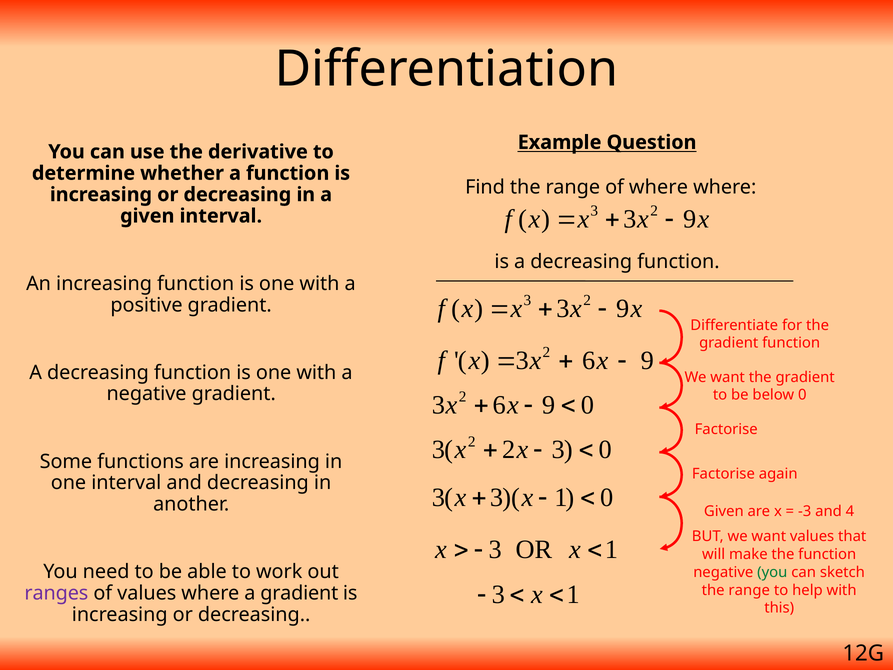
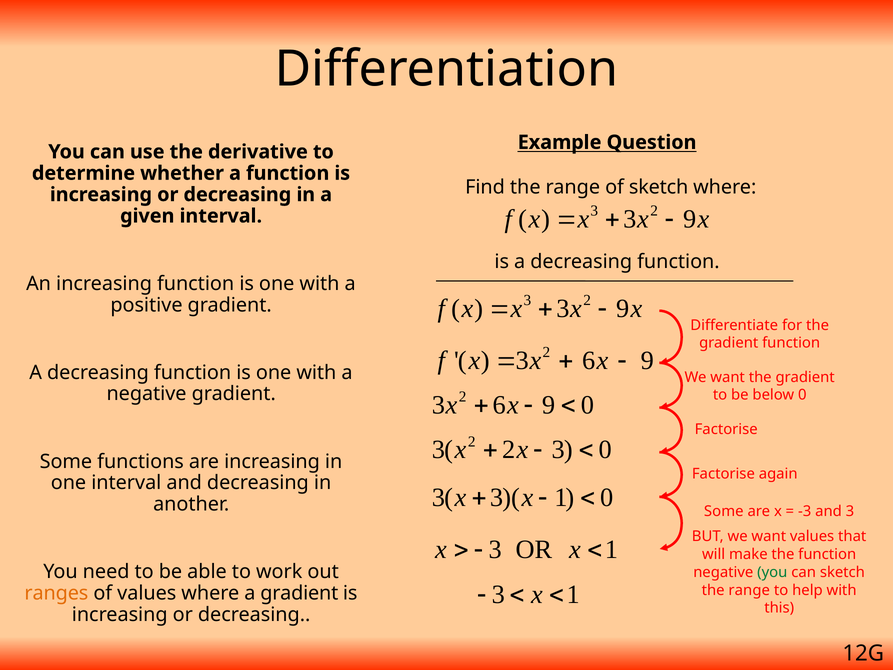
of where: where -> sketch (659, 187)
Given: Given -> Some (724, 511)
and 4: 4 -> 3 (850, 511)
ranges colour: purple -> orange (56, 593)
